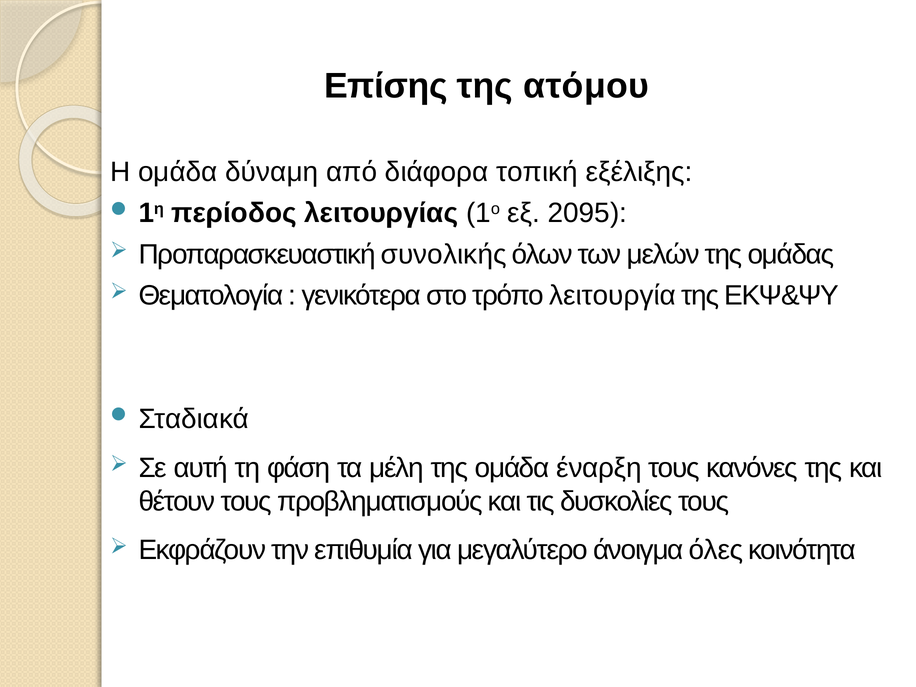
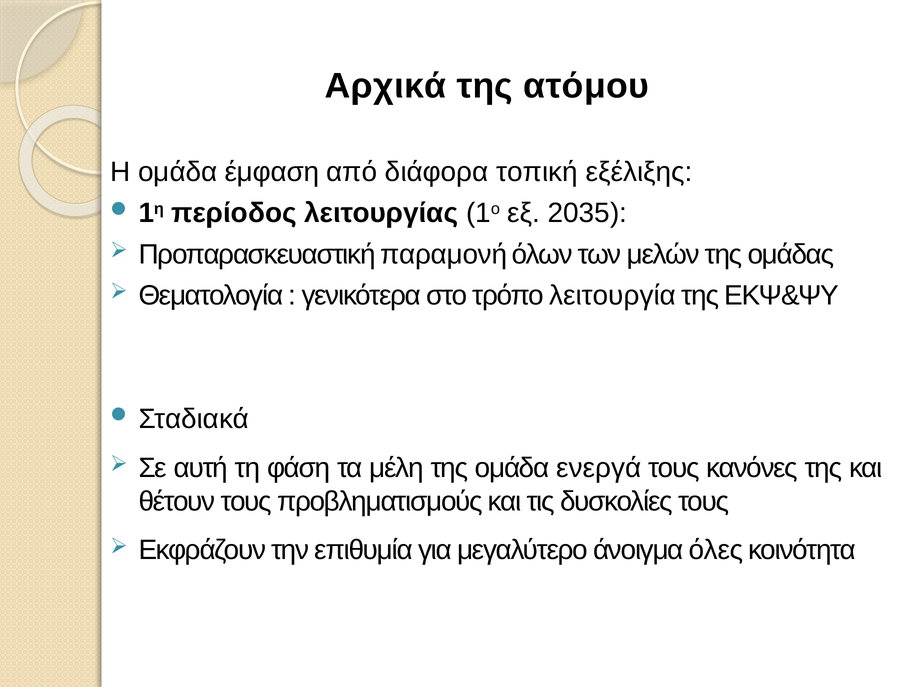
Επίσης: Επίσης -> Αρχικά (386, 86)
δύναμη: δύναμη -> έμφαση (272, 172)
2095: 2095 -> 2035 (587, 213)
συνολικής: συνολικής -> παραμονή (444, 254)
έναρξη: έναρξη -> ενεργά (599, 468)
